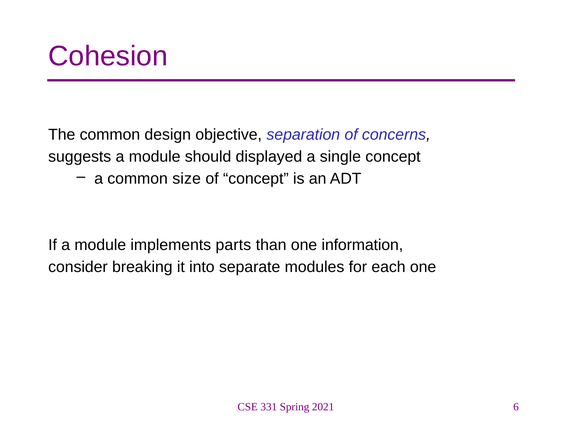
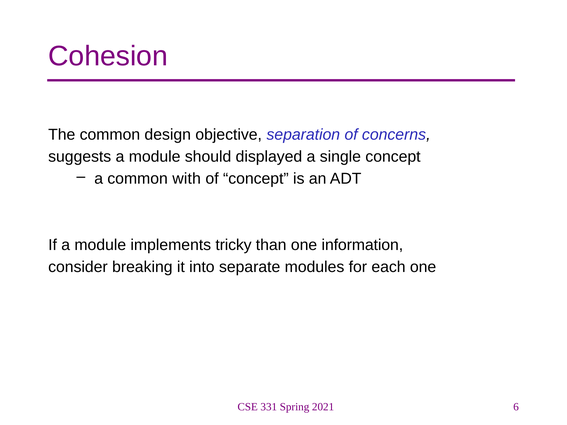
size: size -> with (187, 179)
parts: parts -> tricky (234, 245)
